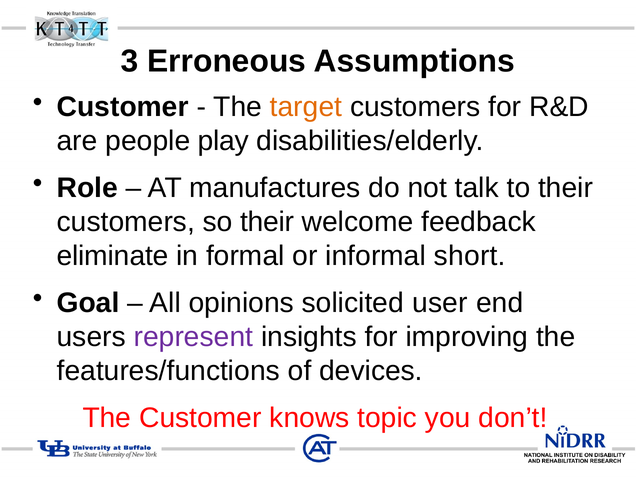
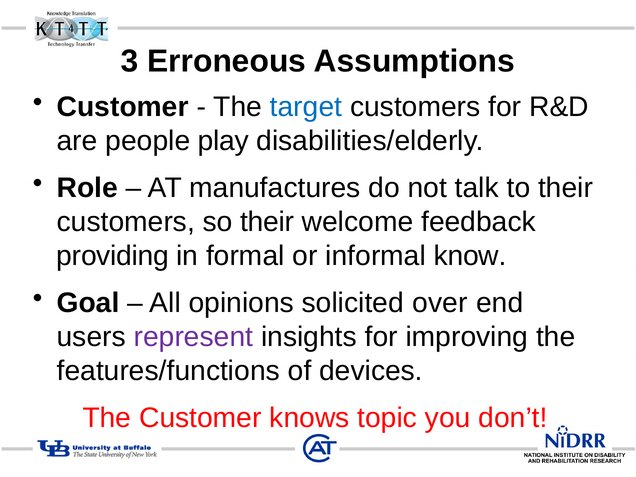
target colour: orange -> blue (306, 107)
eliminate: eliminate -> providing (113, 256)
short: short -> know (470, 256)
user: user -> over (440, 303)
